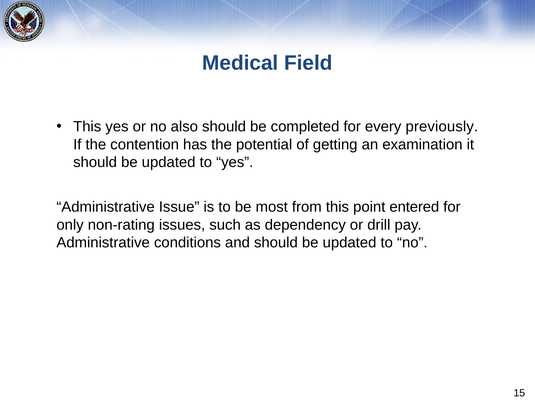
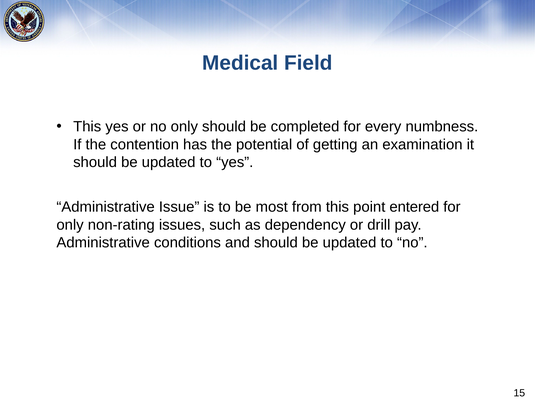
no also: also -> only (184, 127)
previously: previously -> numbness (442, 127)
